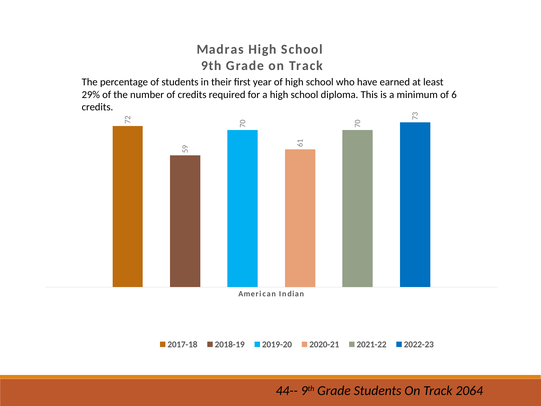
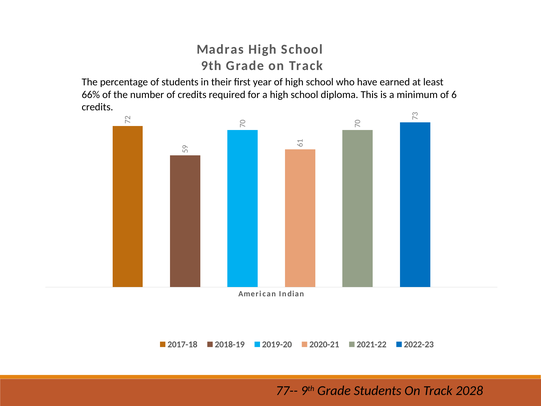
29%: 29% -> 66% (91, 94)
44--: 44-- -> 77-- (287, 390)
2064: 2064 -> 2028 (469, 390)
